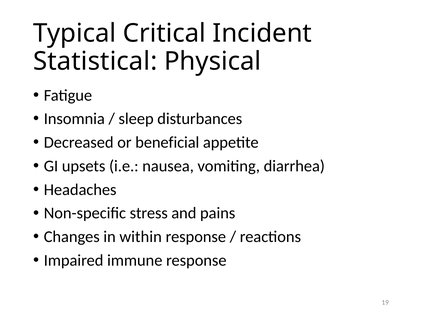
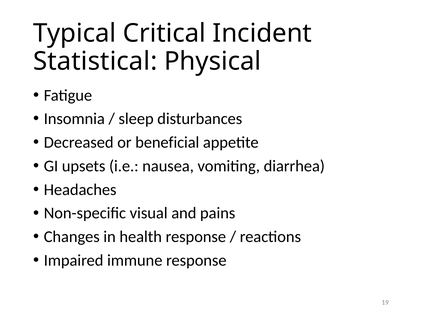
stress: stress -> visual (149, 213)
within: within -> health (141, 236)
